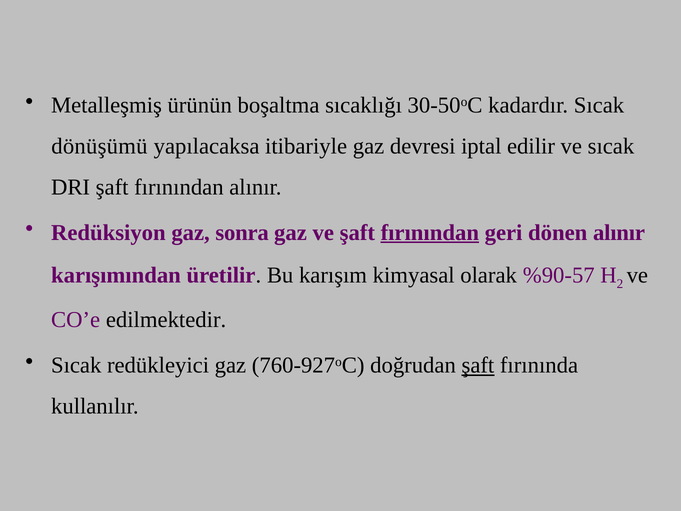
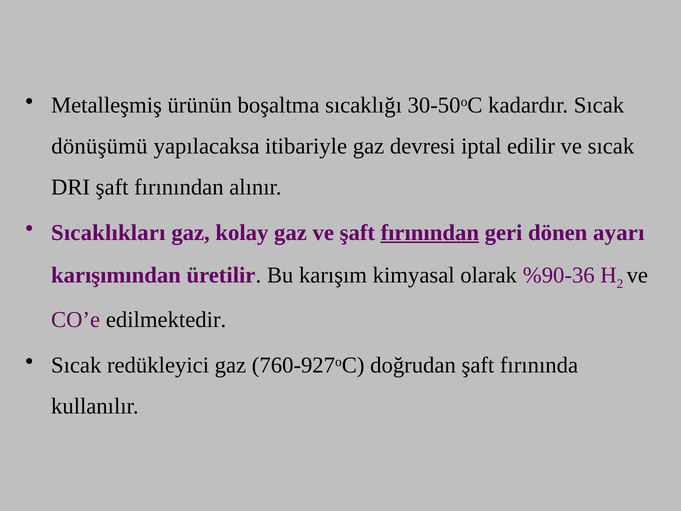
Redüksiyon: Redüksiyon -> Sıcaklıkları (108, 232)
sonra: sonra -> kolay (242, 232)
dönen alınır: alınır -> ayarı (619, 232)
%90-57: %90-57 -> %90-36 (559, 275)
şaft underline: present -> none (478, 365)
